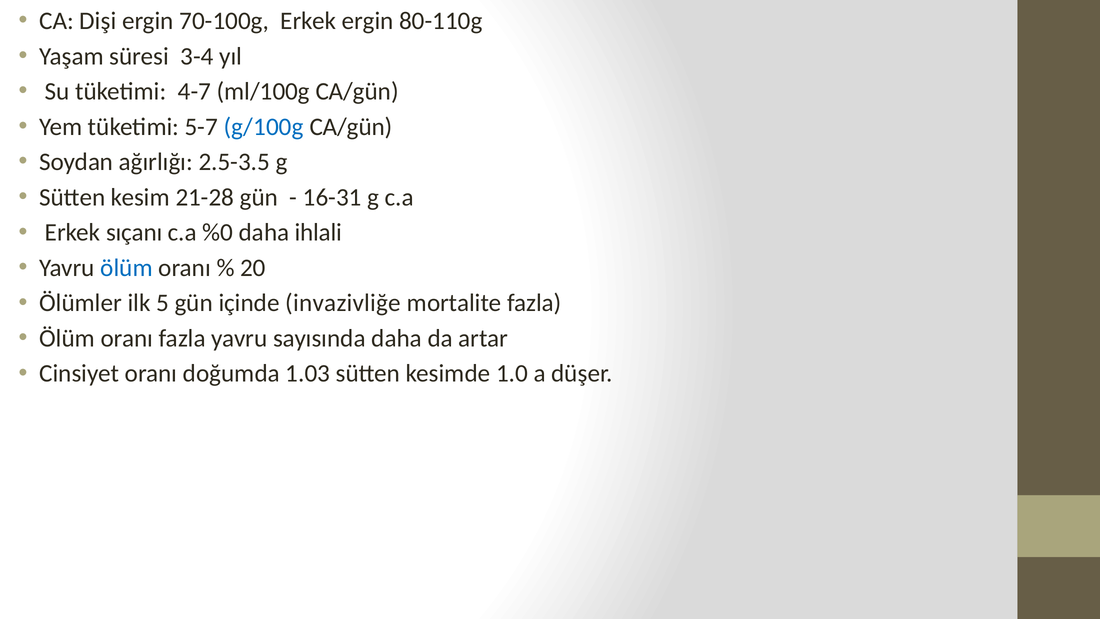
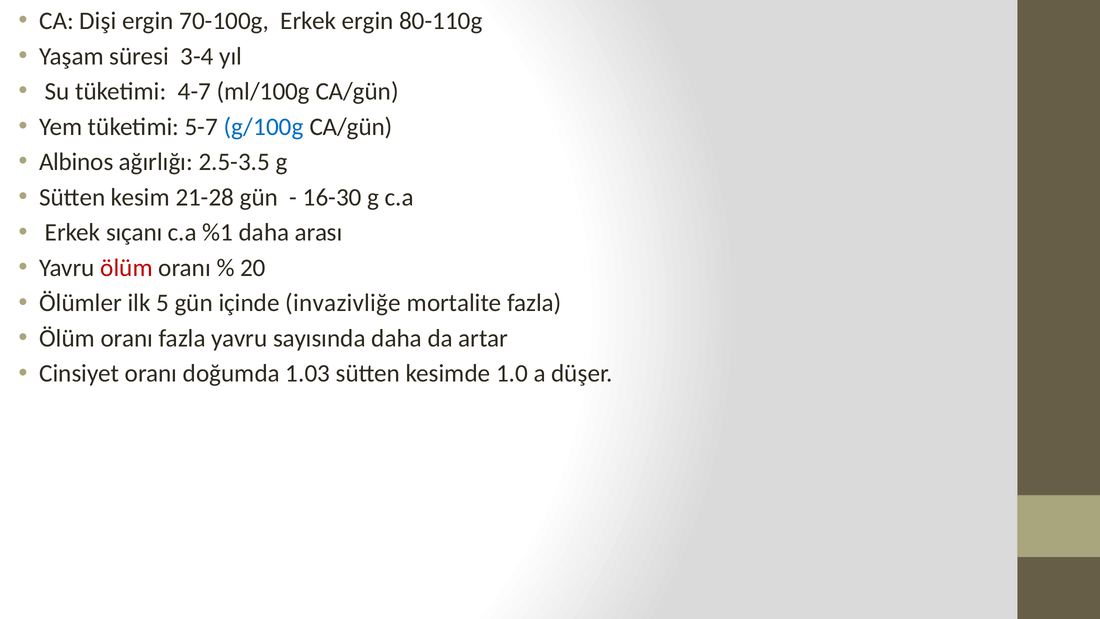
Soydan: Soydan -> Albinos (76, 162)
16-31: 16-31 -> 16-30 (332, 197)
%0: %0 -> %1 (218, 232)
ihlali: ihlali -> arası (319, 232)
ölüm colour: blue -> red (127, 268)
